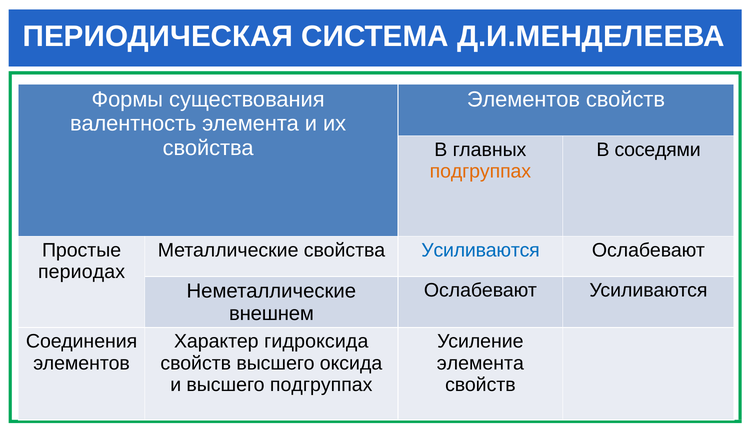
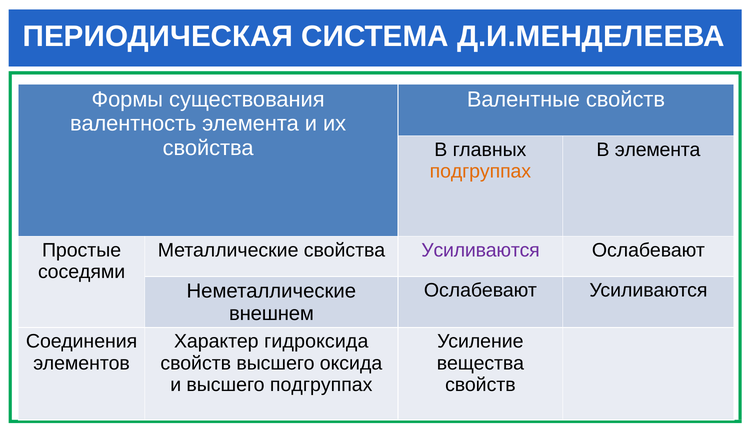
Элементов: Элементов -> Валентные (523, 99)
В соседями: соседями -> элемента (658, 150)
Усиливаются colour: blue -> purple (481, 251)
периодах: периодах -> соседями (82, 272)
элемента: элемента -> вещества (480, 364)
